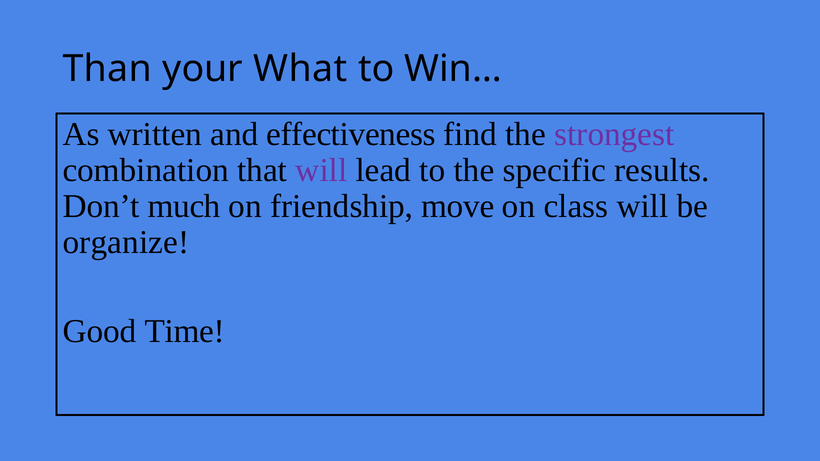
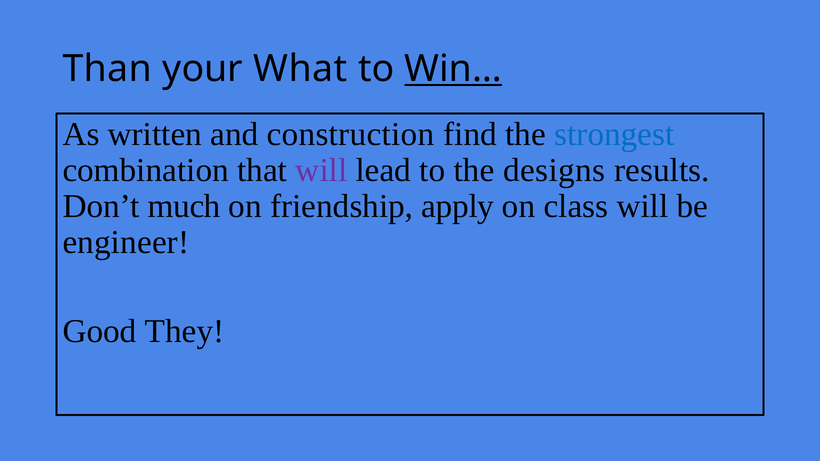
Win… underline: none -> present (453, 69)
effectiveness: effectiveness -> construction (351, 135)
strongest colour: purple -> blue (614, 135)
specific: specific -> designs (554, 171)
move: move -> apply (458, 207)
organize: organize -> engineer (126, 243)
Time: Time -> They (185, 332)
